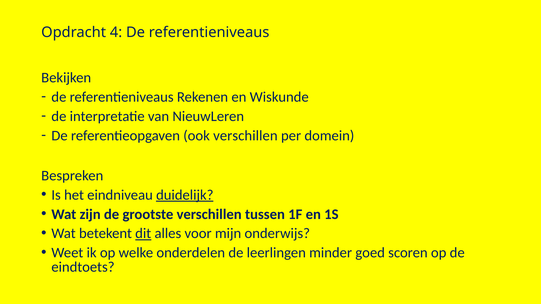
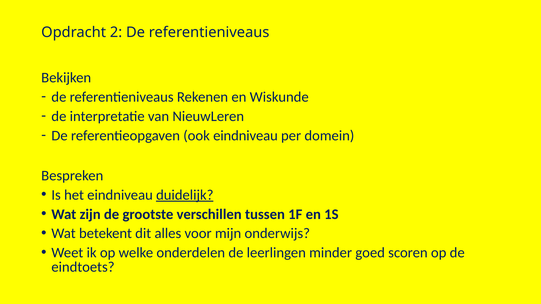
4: 4 -> 2 (116, 32)
ook verschillen: verschillen -> eindniveau (246, 136)
dit underline: present -> none (143, 234)
